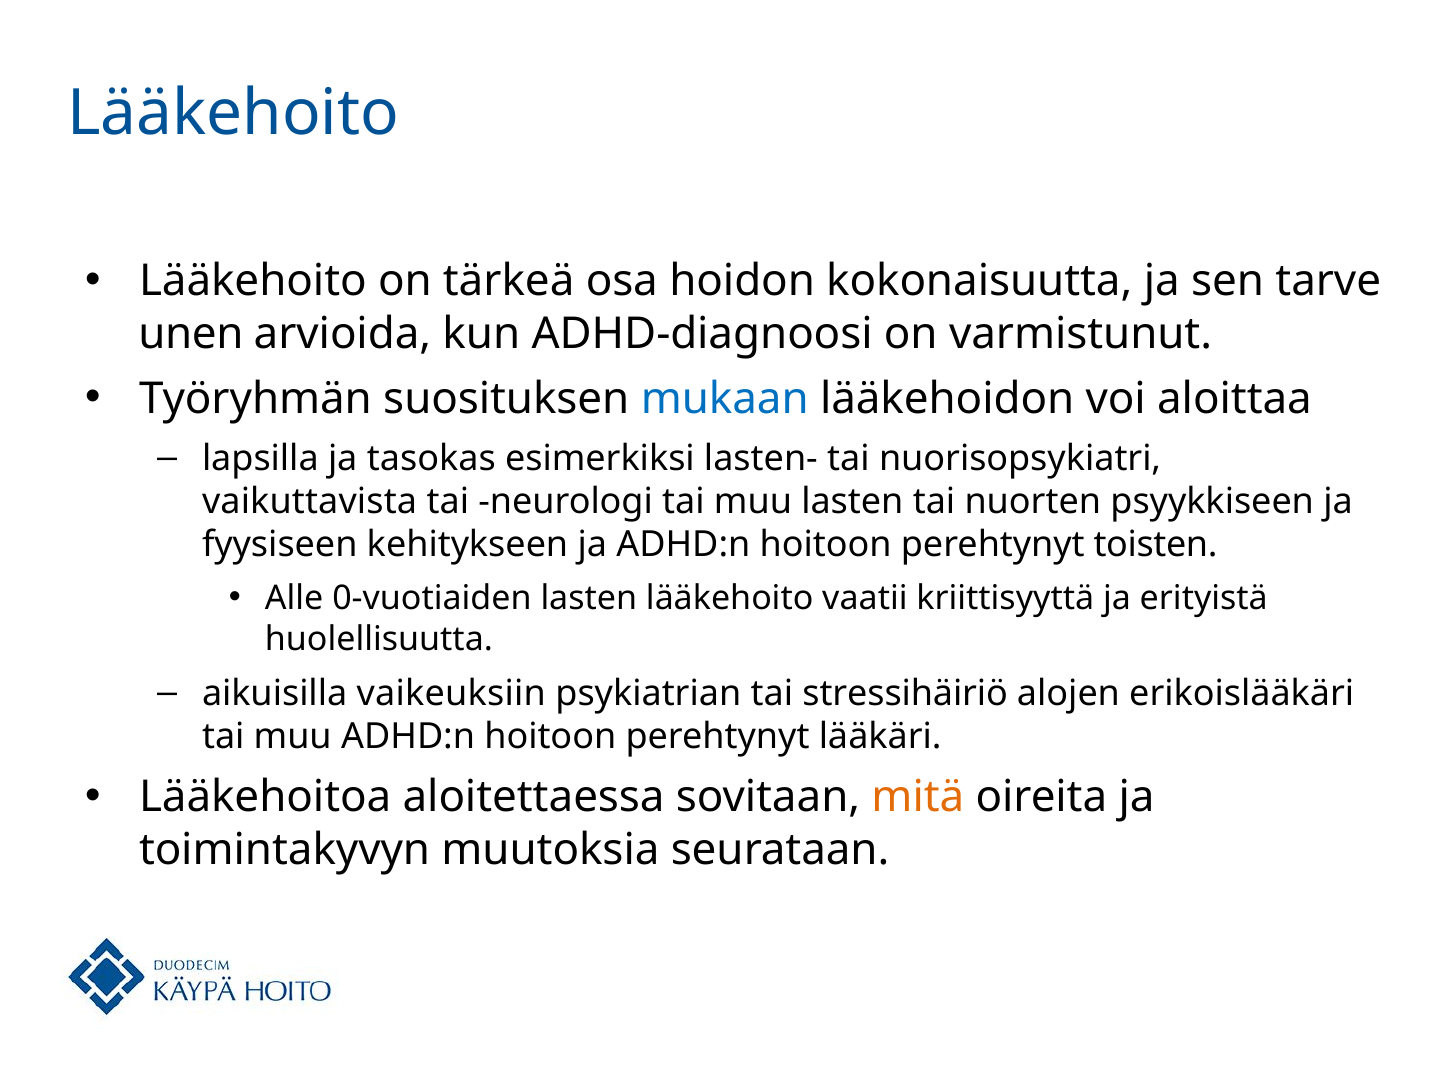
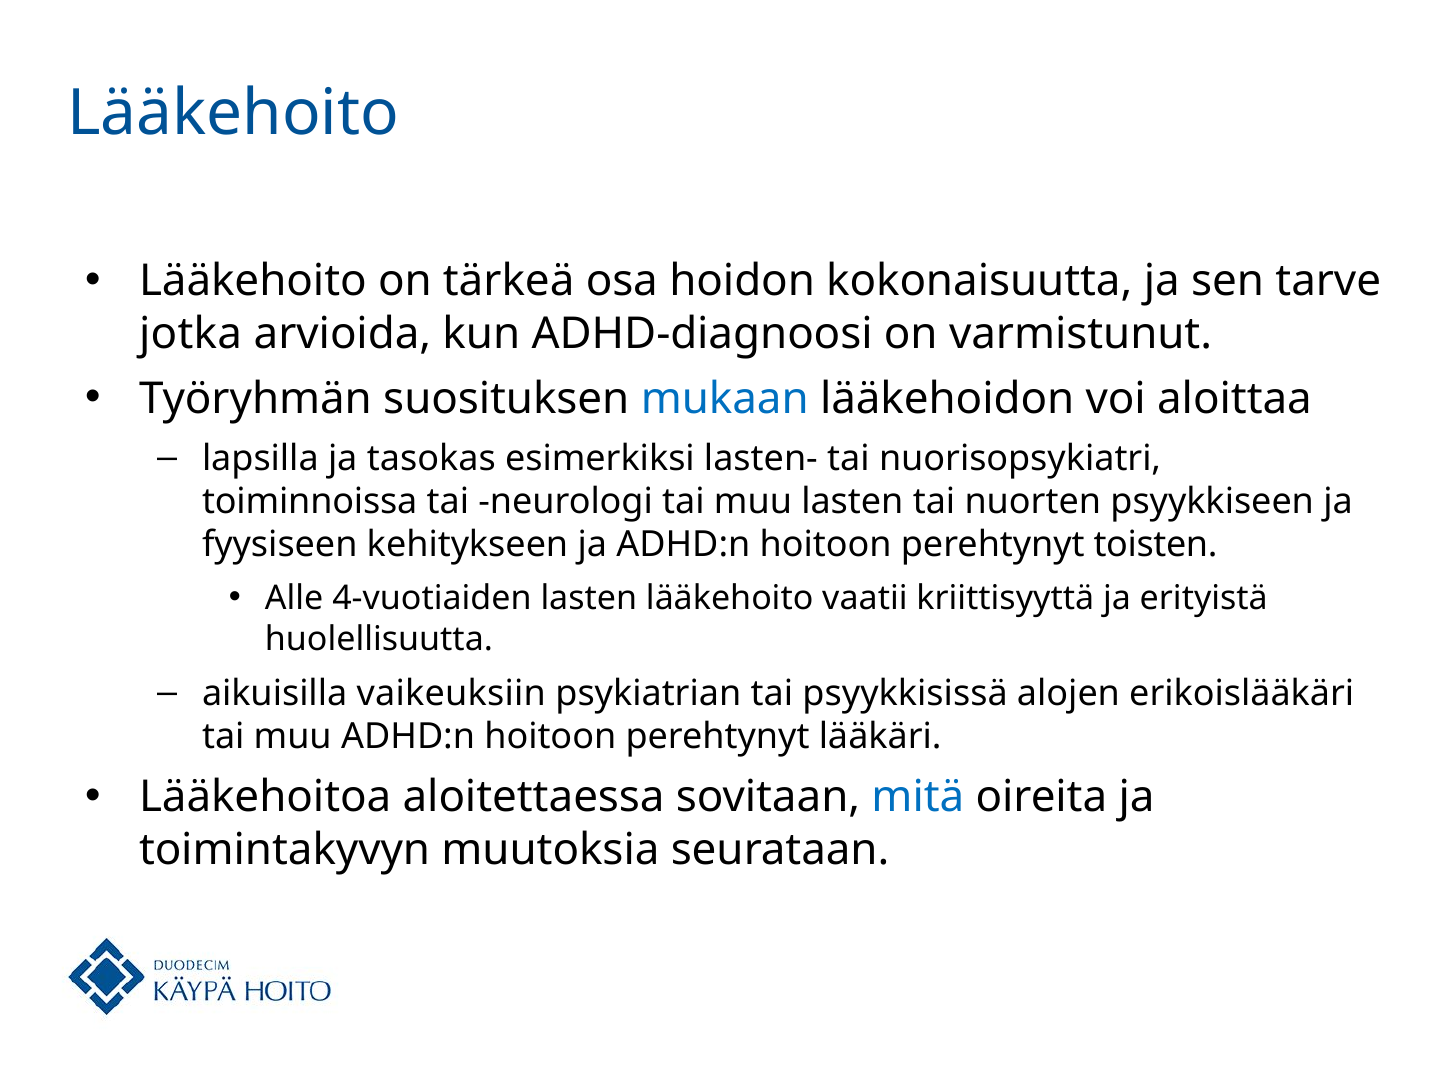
unen: unen -> jotka (191, 334)
vaikuttavista: vaikuttavista -> toiminnoissa (310, 501)
0-vuotiaiden: 0-vuotiaiden -> 4-vuotiaiden (432, 598)
stressihäiriö: stressihäiriö -> psyykkisissä (905, 693)
mitä colour: orange -> blue (918, 797)
